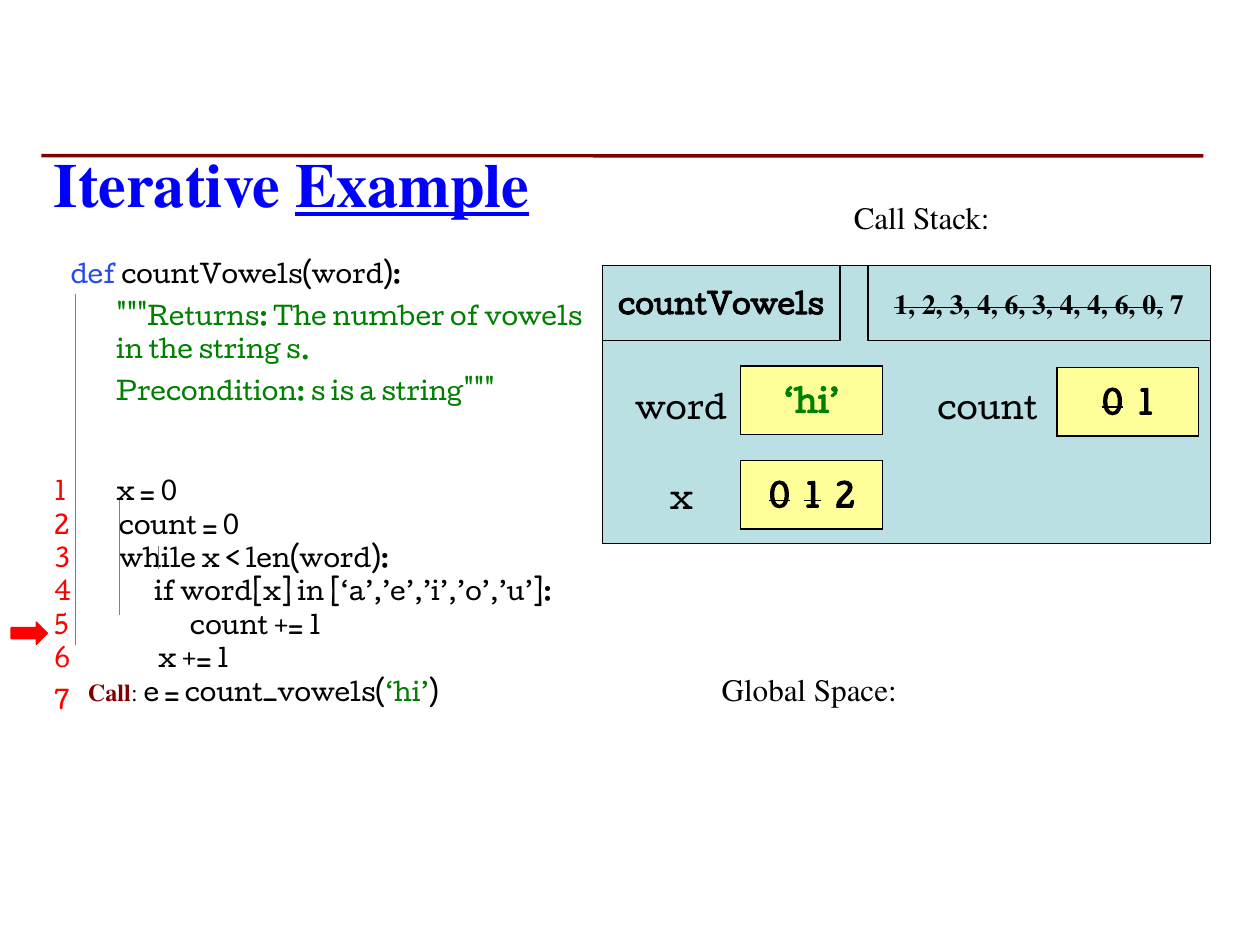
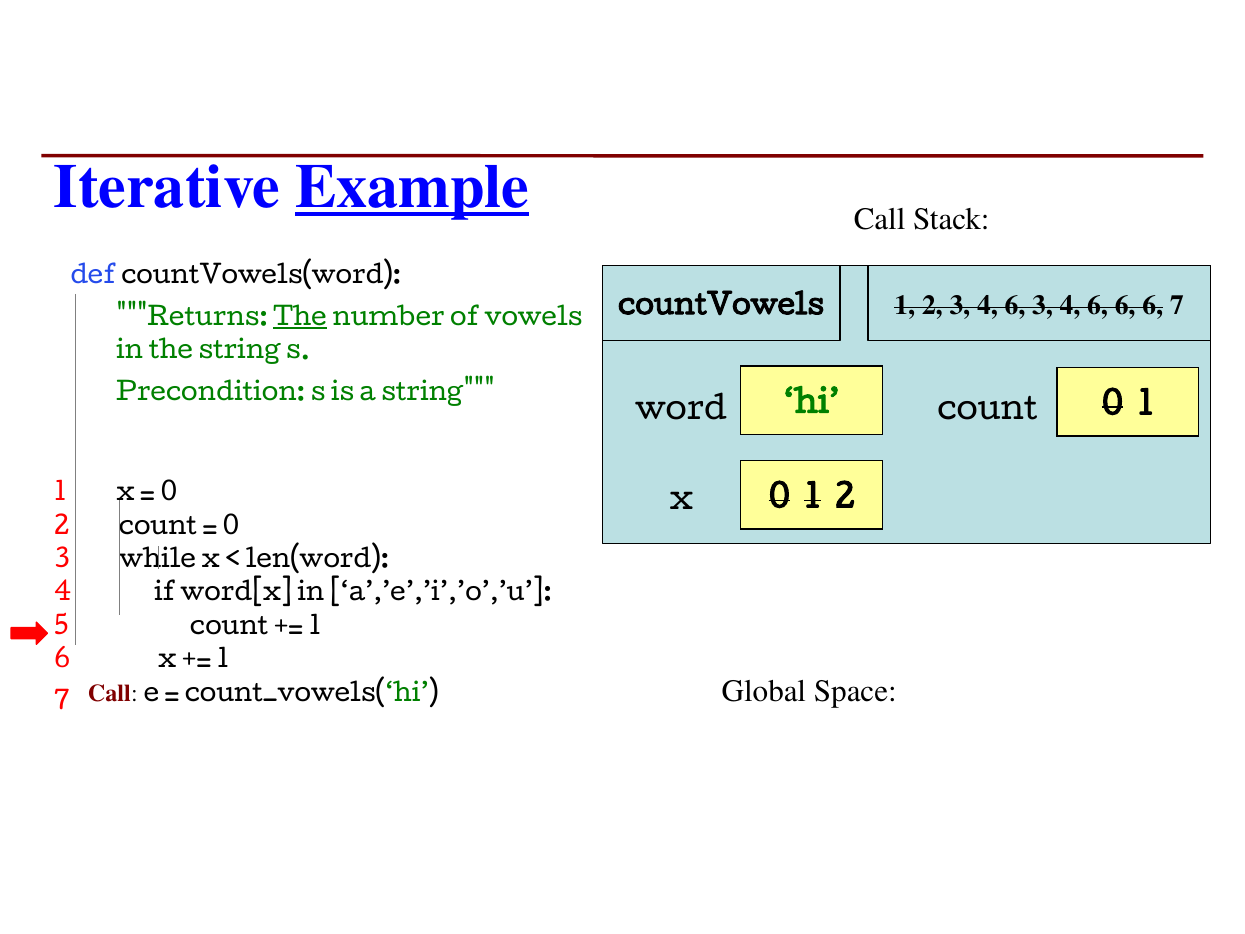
6 3 4 4: 4 -> 6 (1098, 305)
0: 0 -> 6 (1153, 305)
The underline: none -> present (300, 317)
